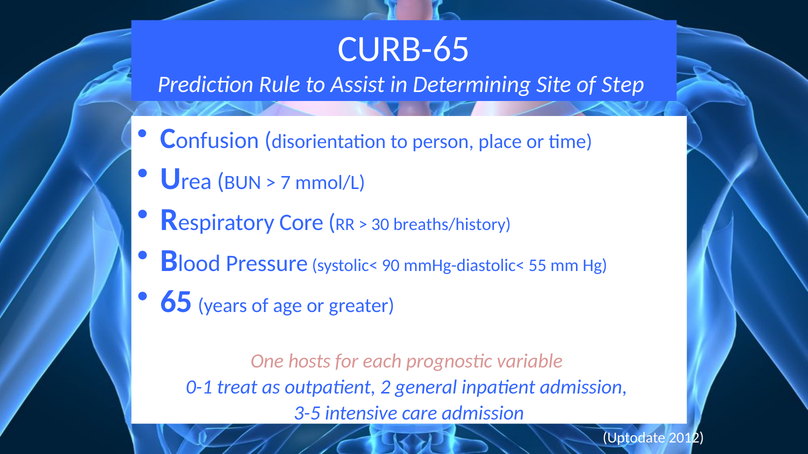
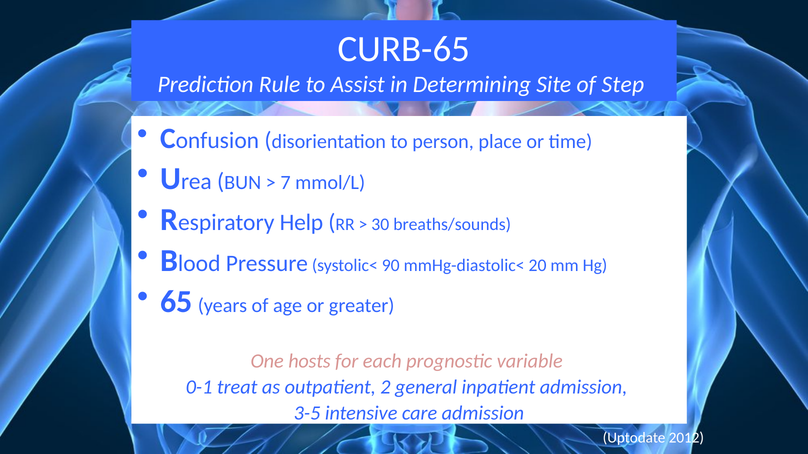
Core: Core -> Help (301, 223)
breaths/history: breaths/history -> breaths/sounds (452, 225)
55: 55 -> 20 (538, 266)
